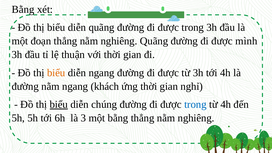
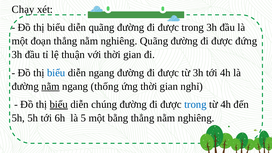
Bằng: Bằng -> Chạy (23, 9)
mình: mình -> đứng (246, 41)
biểu colour: orange -> blue (56, 73)
nằm underline: none -> present (50, 86)
khách: khách -> thống (105, 86)
3: 3 -> 5 (83, 118)
